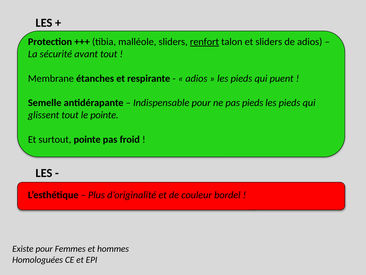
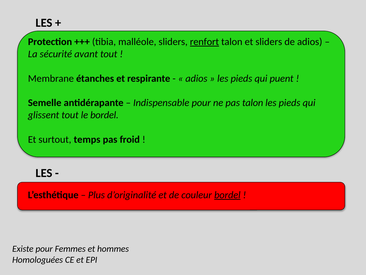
pas pieds: pieds -> talon (253, 103)
le pointe: pointe -> bordel (104, 115)
surtout pointe: pointe -> temps (87, 139)
bordel underline: none -> present (227, 195)
